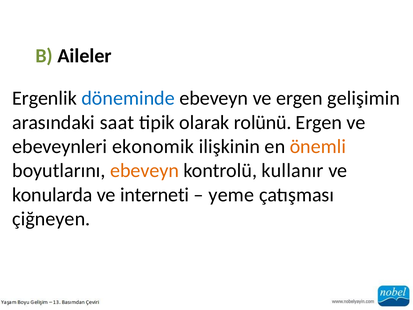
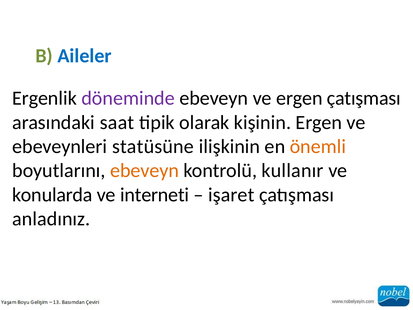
Aileler colour: black -> blue (85, 56)
döneminde colour: blue -> purple (128, 98)
ergen gelişimin: gelişimin -> çatışması (364, 98)
rolünü: rolünü -> kişinin (263, 122)
ekonomik: ekonomik -> statüsüne (153, 146)
yeme: yeme -> işaret (231, 195)
çiğneyen: çiğneyen -> anladınız (51, 219)
